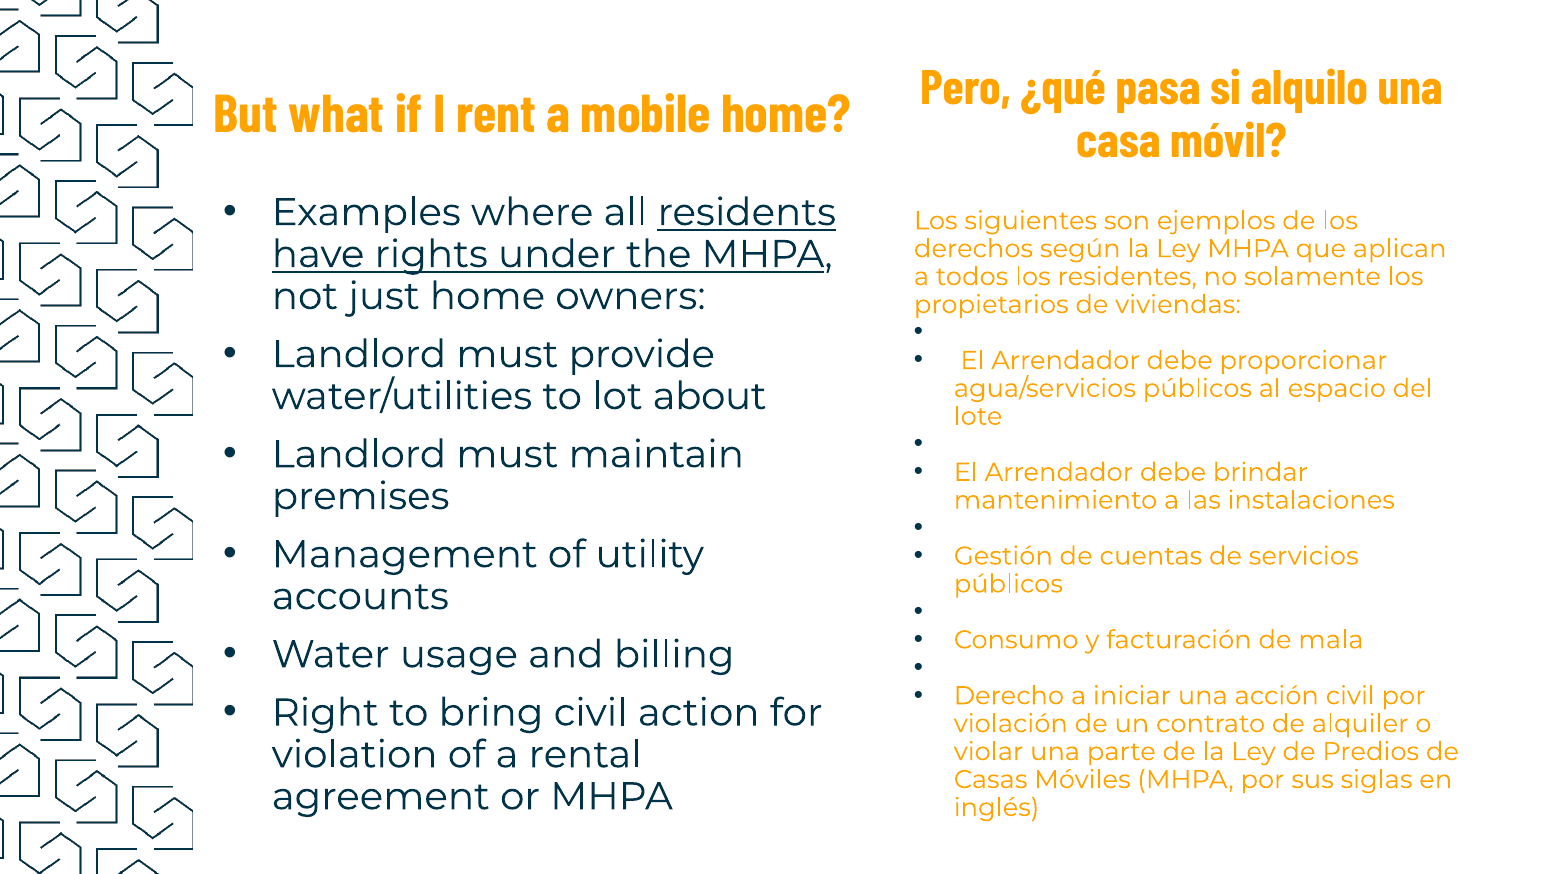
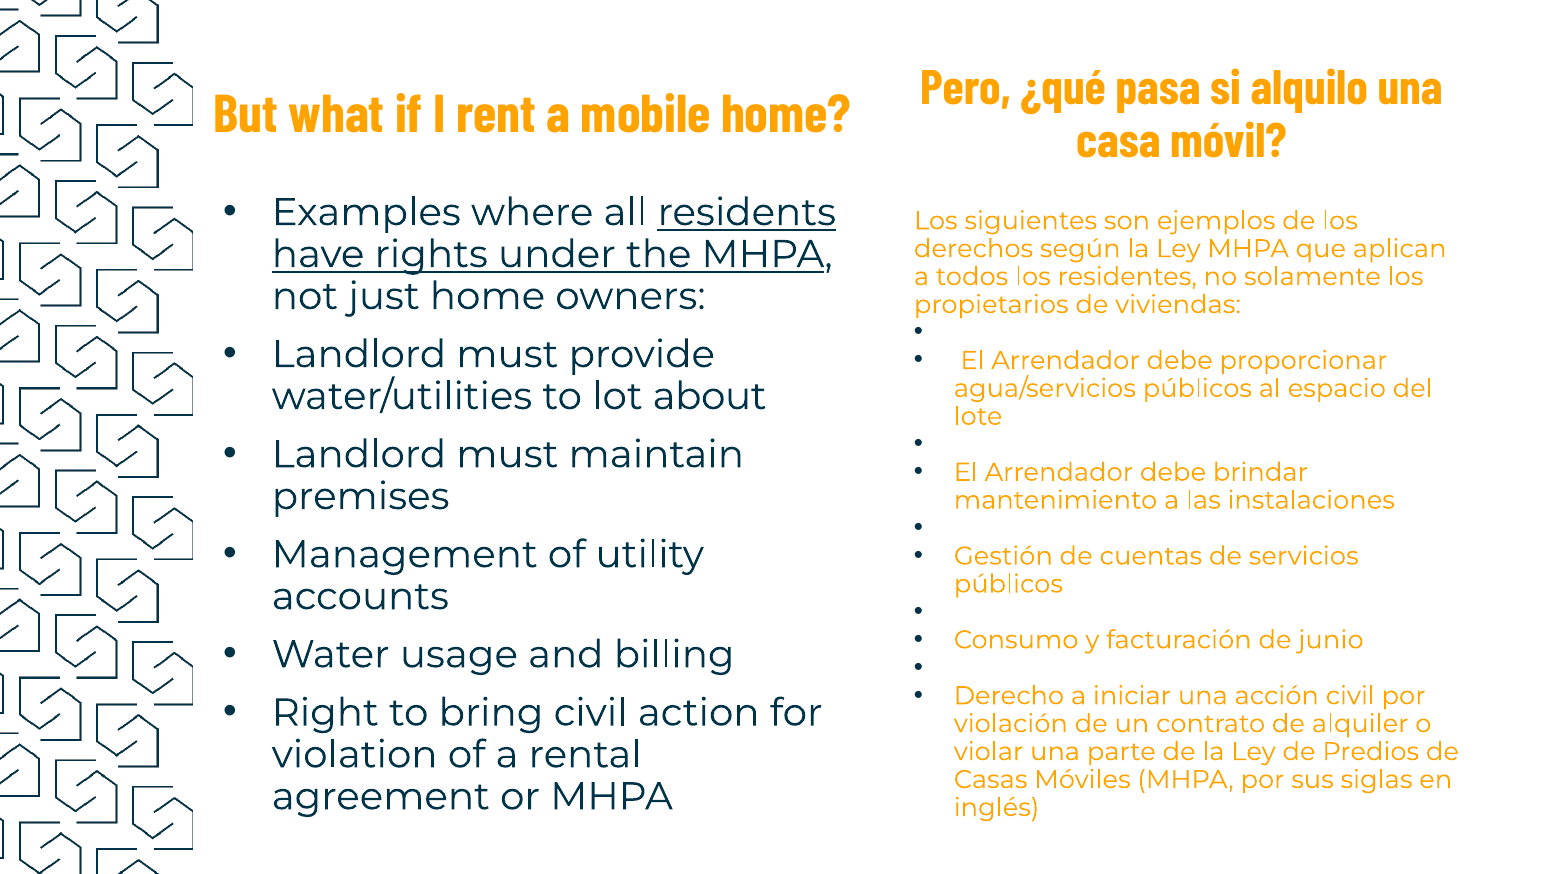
mala: mala -> junio (1331, 640)
